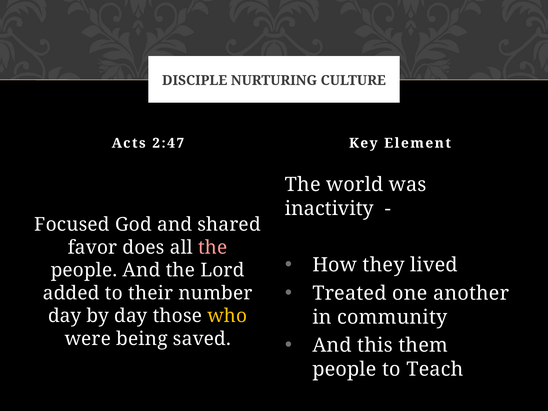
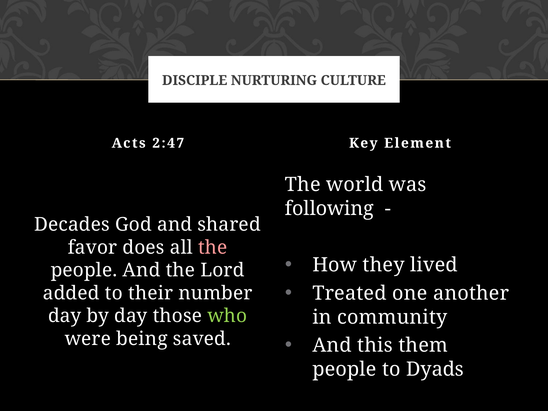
inactivity: inactivity -> following (329, 209)
Focused: Focused -> Decades (72, 225)
who colour: yellow -> light green (227, 316)
Teach: Teach -> Dyads (435, 369)
